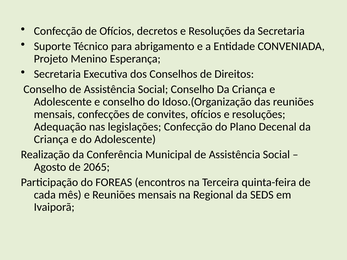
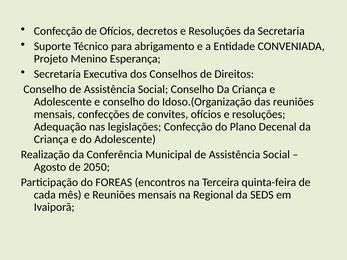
2065: 2065 -> 2050 (97, 167)
